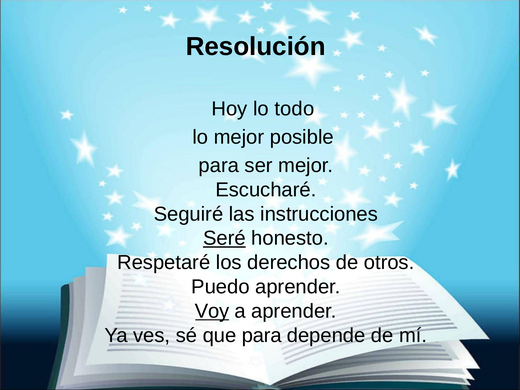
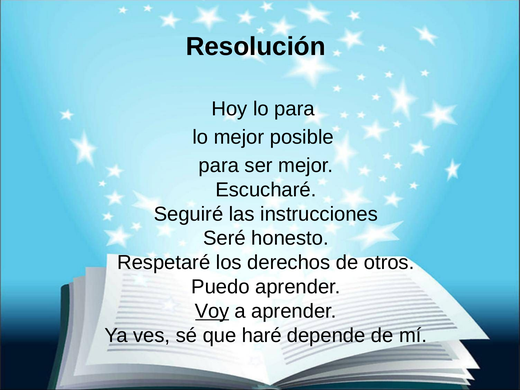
lo todo: todo -> para (294, 109)
Seré underline: present -> none (224, 238)
que para: para -> haré (262, 335)
